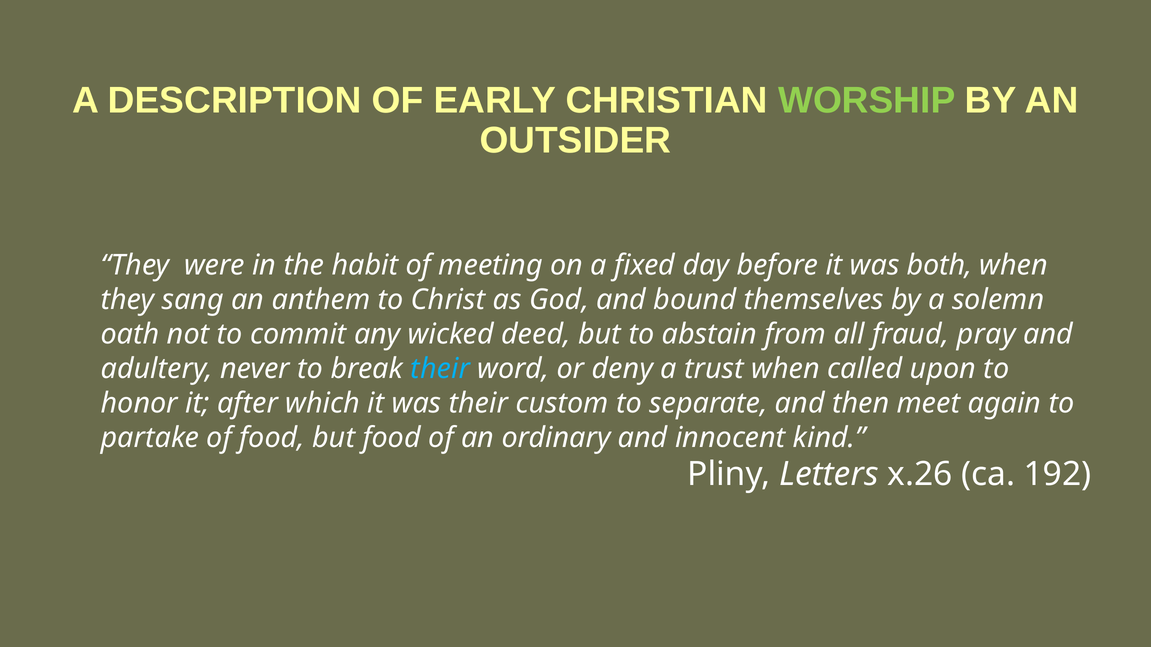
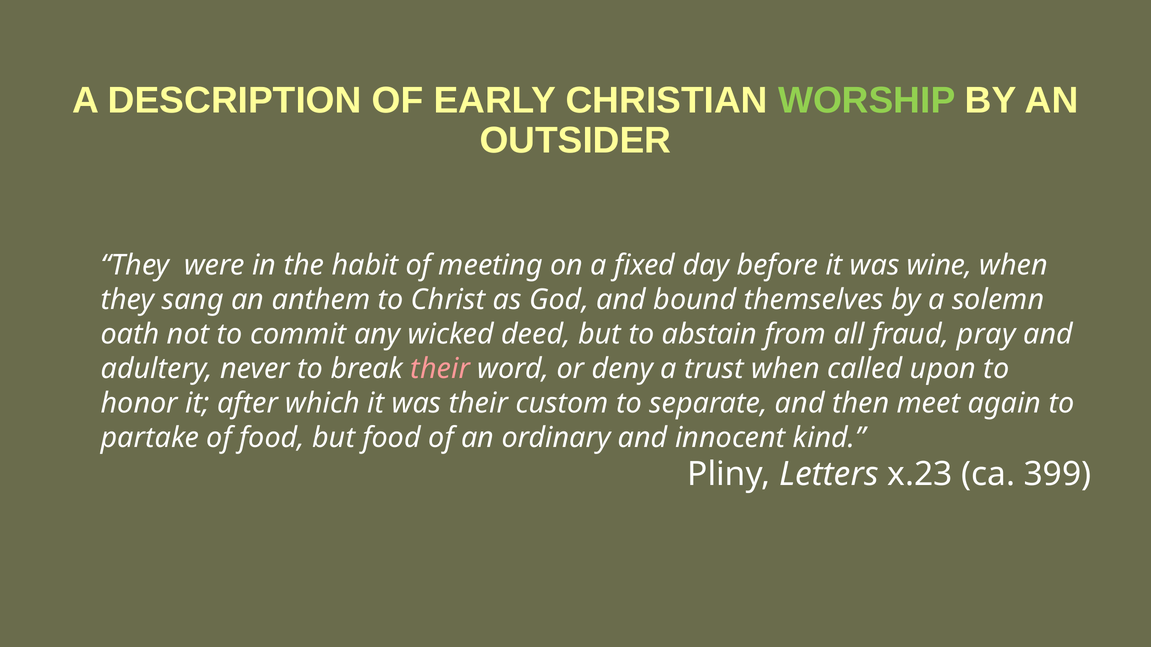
both: both -> wine (940, 265)
their colour: light blue -> pink (440, 369)
x.26: x.26 -> x.23 (920, 475)
192: 192 -> 399 (1057, 475)
